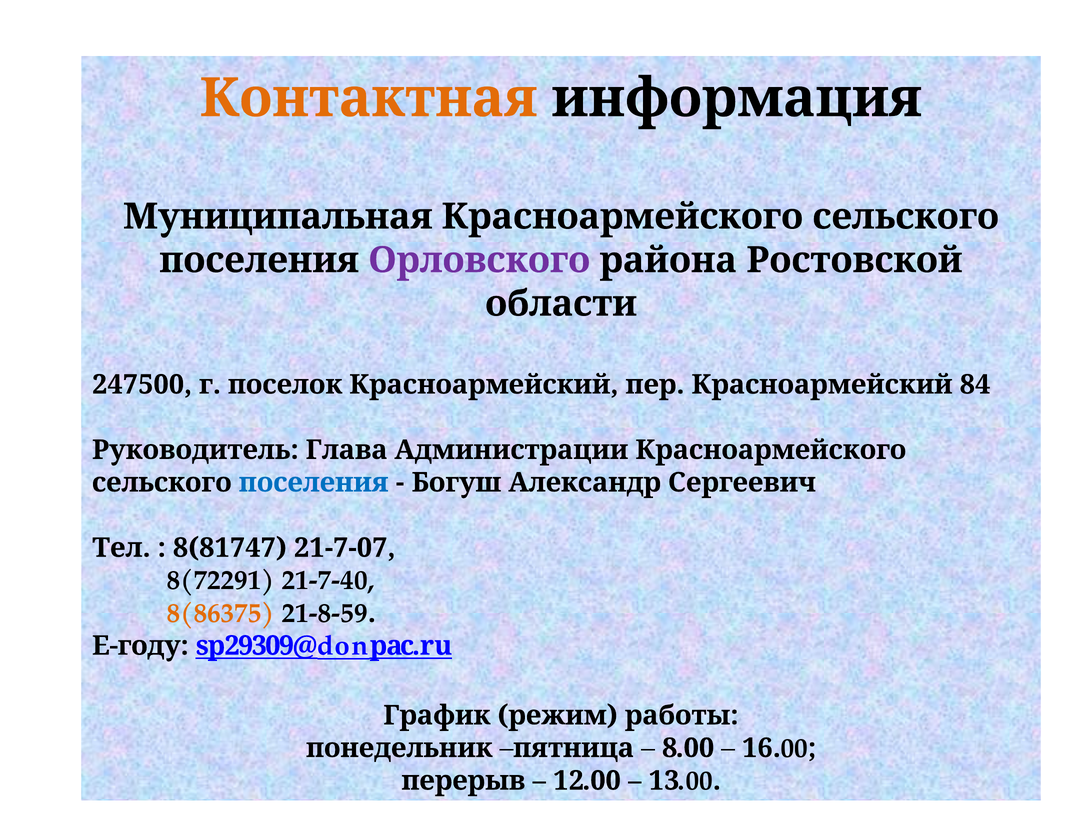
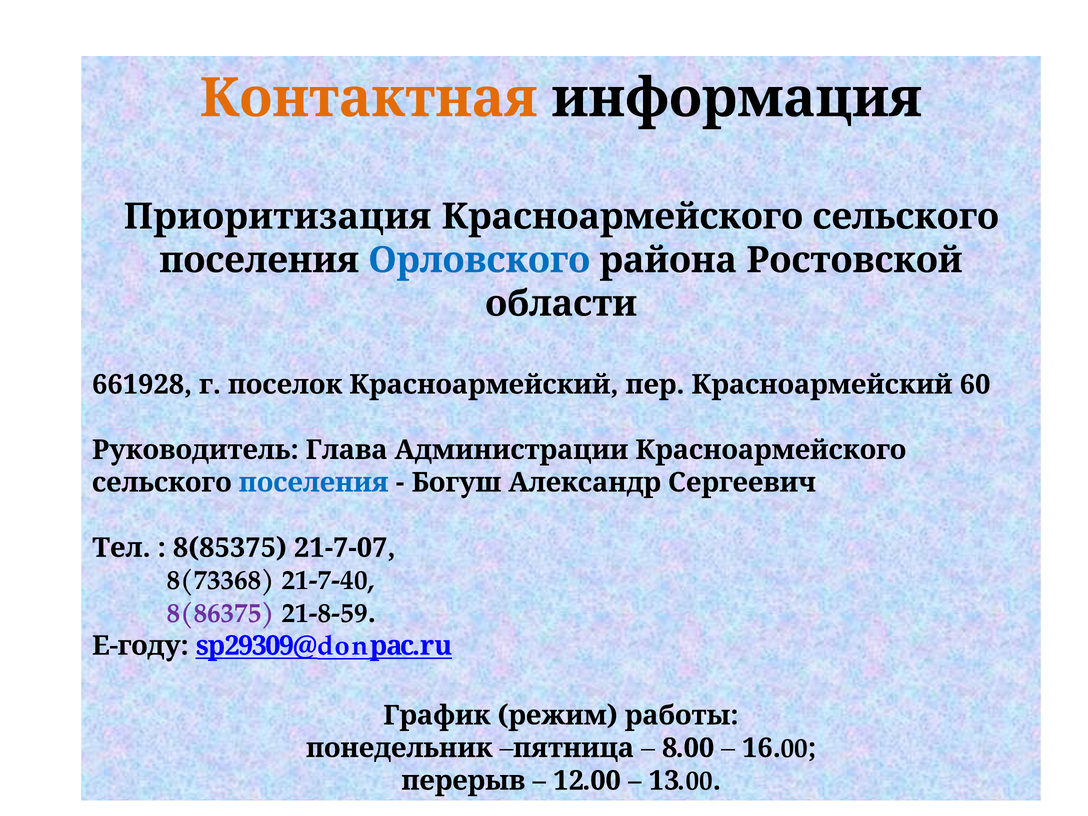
Муниципальная: Муниципальная -> Приоритизация (278, 217)
Орловского colour: purple -> blue (479, 260)
247500: 247500 -> 661928 (142, 385)
84: 84 -> 60 (975, 385)
8(81747: 8(81747 -> 8(85375 (230, 548)
8(72291: 8(72291 -> 8(73368 (221, 580)
8(86375 colour: orange -> purple (221, 613)
